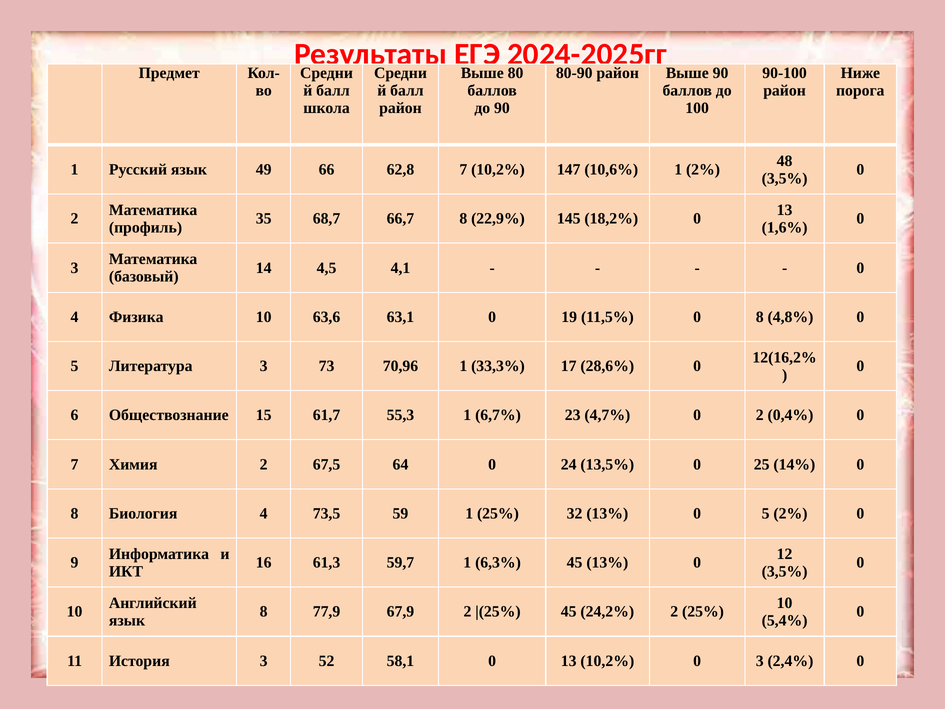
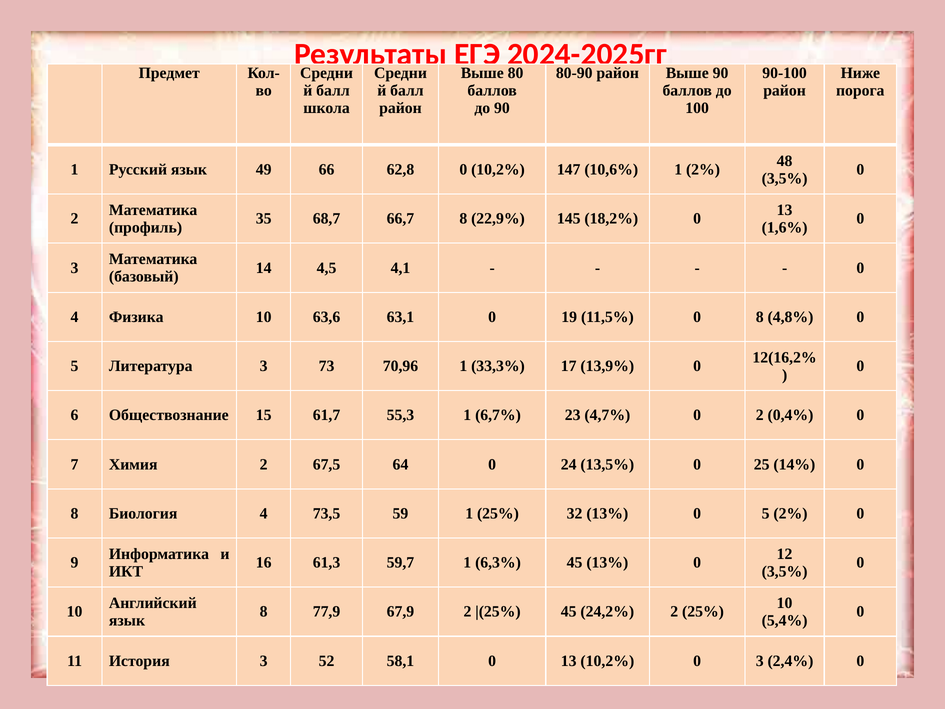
62,8 7: 7 -> 0 (463, 170)
28,6%: 28,6% -> 13,9% (607, 366)
